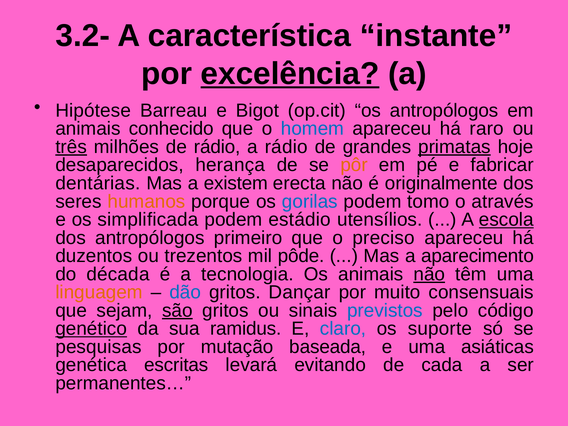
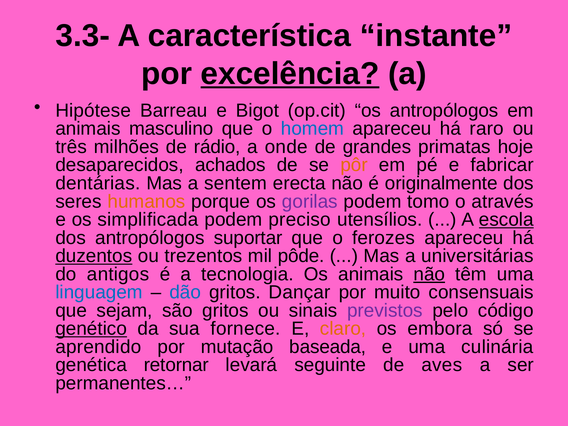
3.2-: 3.2- -> 3.3- (83, 36)
conhecido: conhecido -> masculino (171, 129)
três underline: present -> none (71, 147)
a rádio: rádio -> onde (286, 147)
primatas underline: present -> none (454, 147)
herança: herança -> achados (230, 165)
existem: existem -> sentem (236, 183)
gorilas colour: blue -> purple (310, 201)
estádio: estádio -> preciso (300, 220)
primeiro: primeiro -> suportar (248, 238)
preciso: preciso -> ferozes (384, 238)
duzentos underline: none -> present (94, 256)
aparecimento: aparecimento -> universitárias (477, 256)
década: década -> antigos (118, 274)
linguagem colour: orange -> blue (99, 292)
são underline: present -> none (177, 311)
previstos colour: blue -> purple (385, 311)
ramidus: ramidus -> fornece (246, 329)
claro colour: blue -> orange (343, 329)
suporte: suporte -> embora (440, 329)
pesquisas: pesquisas -> aprendido (98, 347)
asiáticas: asiáticas -> culinária (497, 347)
escritas: escritas -> retornar (176, 365)
evitando: evitando -> seguinte (330, 365)
cada: cada -> aves (442, 365)
